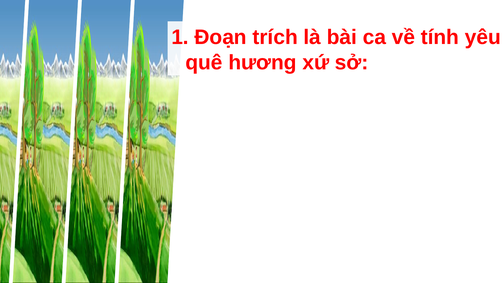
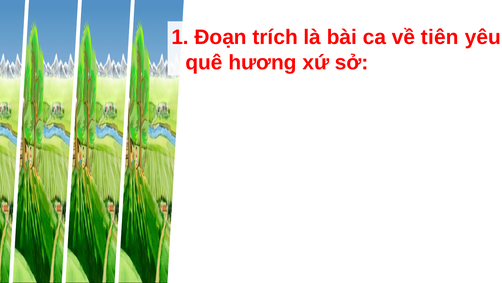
tính: tính -> tiên (440, 37)
